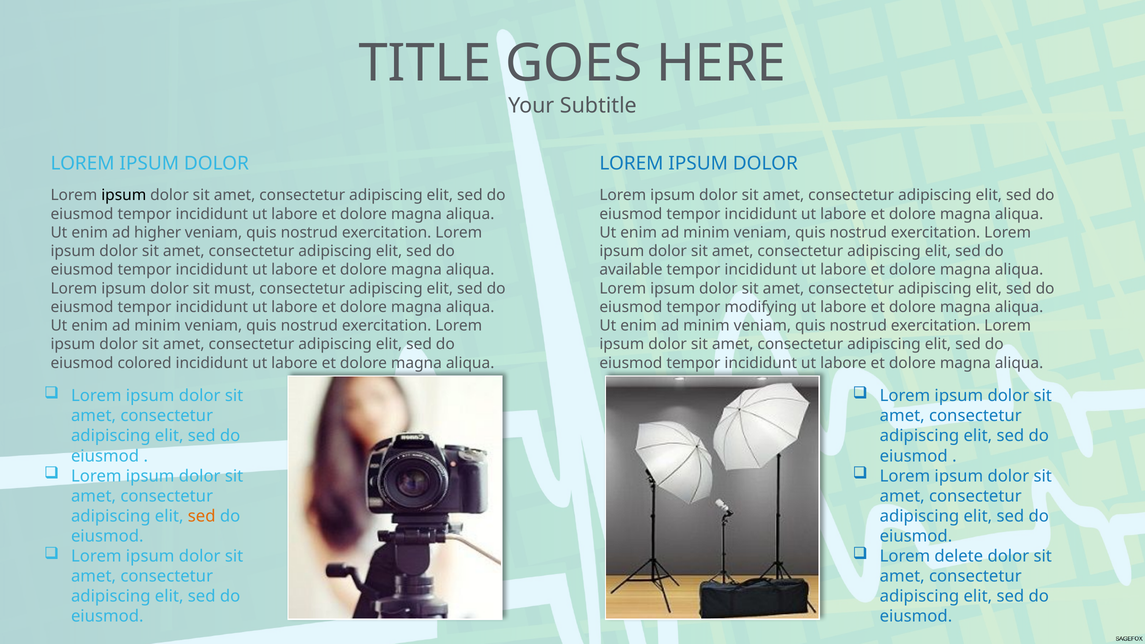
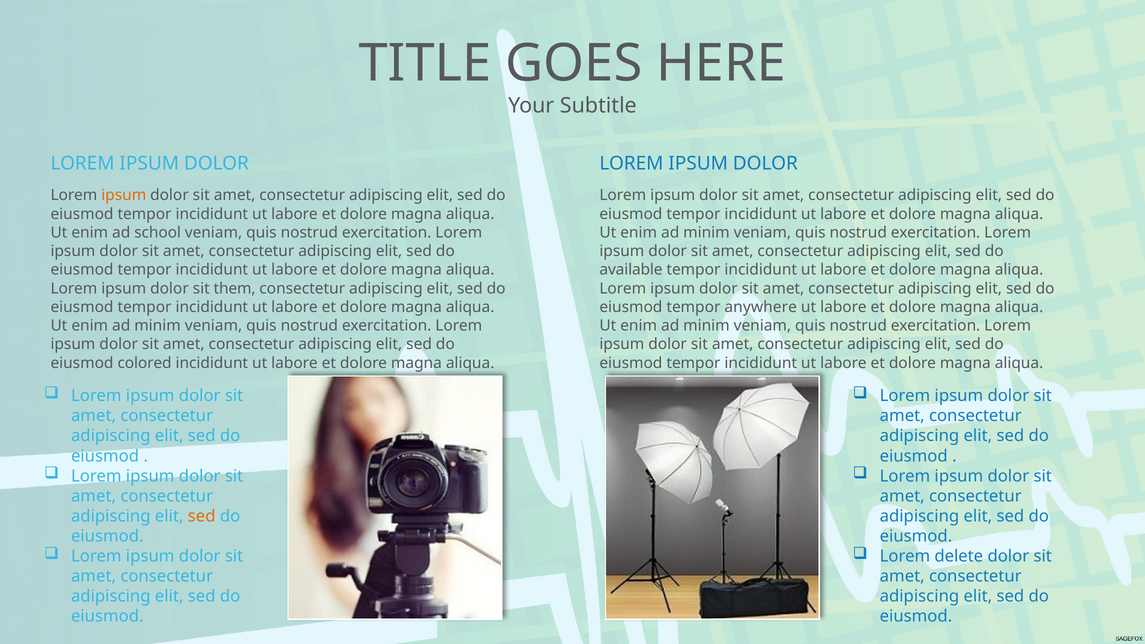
ipsum colour: black -> orange (124, 195)
higher: higher -> school (158, 233)
must: must -> them (235, 288)
modifying: modifying -> anywhere (761, 307)
